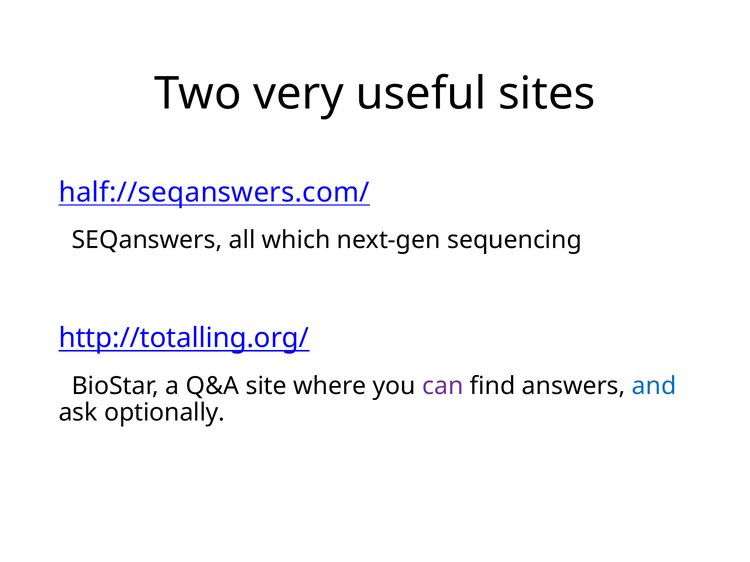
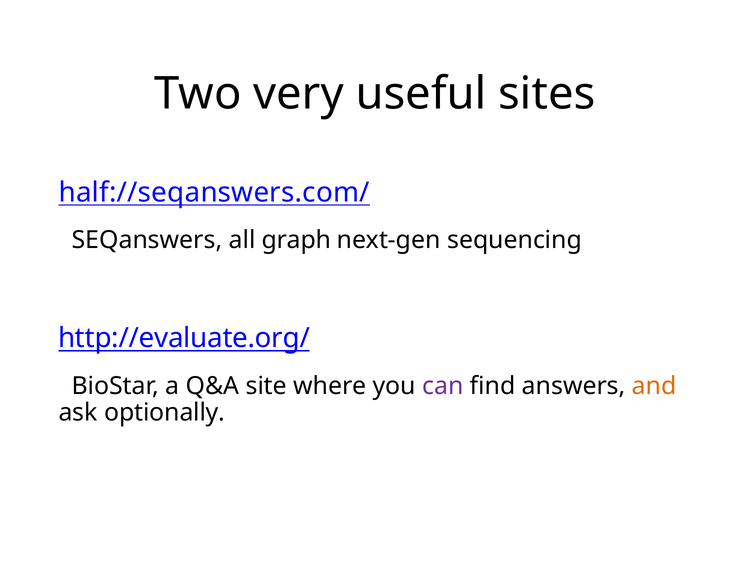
which: which -> graph (296, 240)
http://totalling.org/: http://totalling.org/ -> http://evaluate.org/ (184, 339)
and colour: blue -> orange (654, 386)
